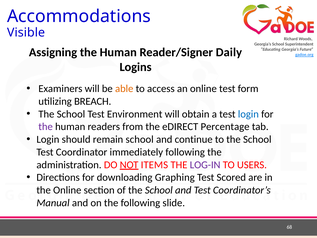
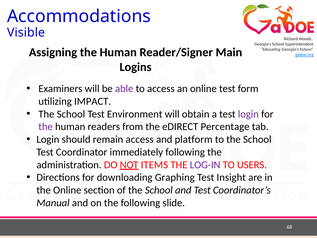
Daily: Daily -> Main (229, 52)
able colour: orange -> purple (124, 89)
BREACH: BREACH -> IMPACT (93, 101)
login colour: blue -> purple (248, 114)
remain school: school -> access (140, 139)
continue: continue -> platform (194, 139)
Scored: Scored -> Insight (231, 177)
